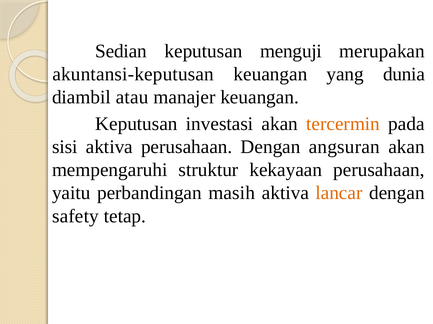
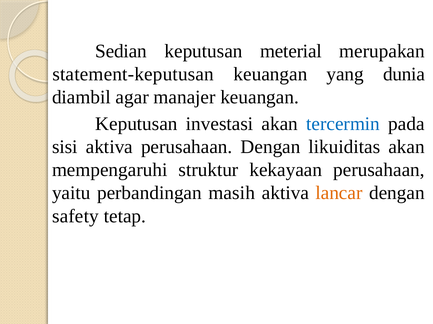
menguji: menguji -> meterial (291, 51)
akuntansi-keputusan: akuntansi-keputusan -> statement-keputusan (133, 74)
atau: atau -> agar (132, 97)
tercermin colour: orange -> blue (343, 124)
angsuran: angsuran -> likuiditas (344, 147)
